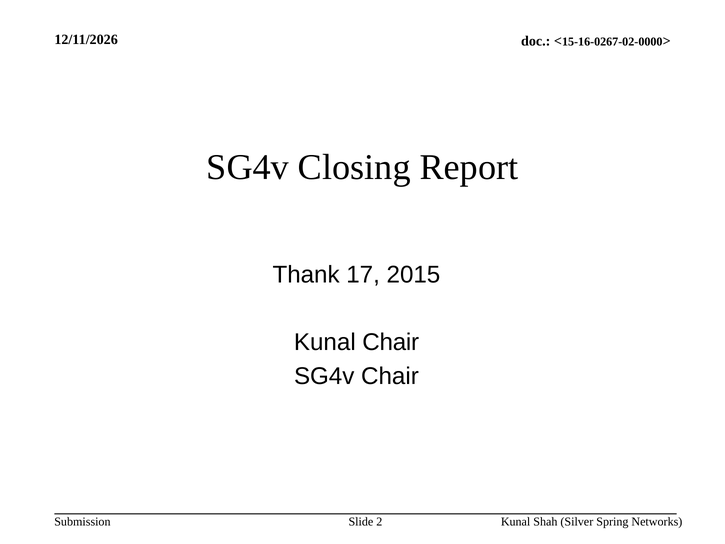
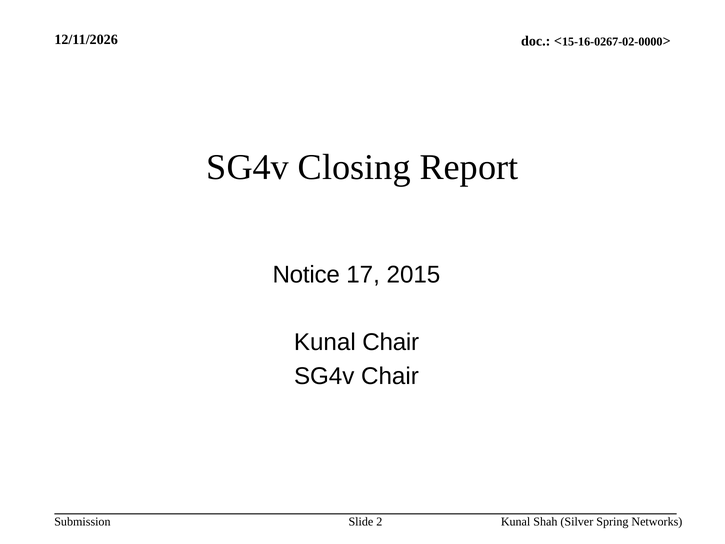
Thank: Thank -> Notice (306, 275)
